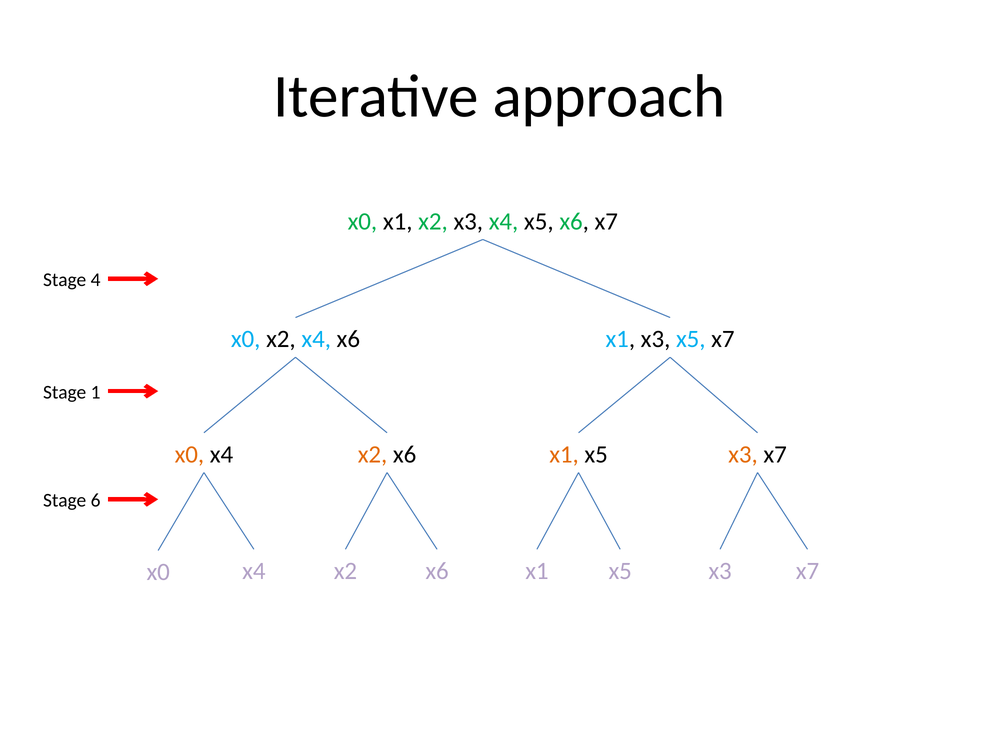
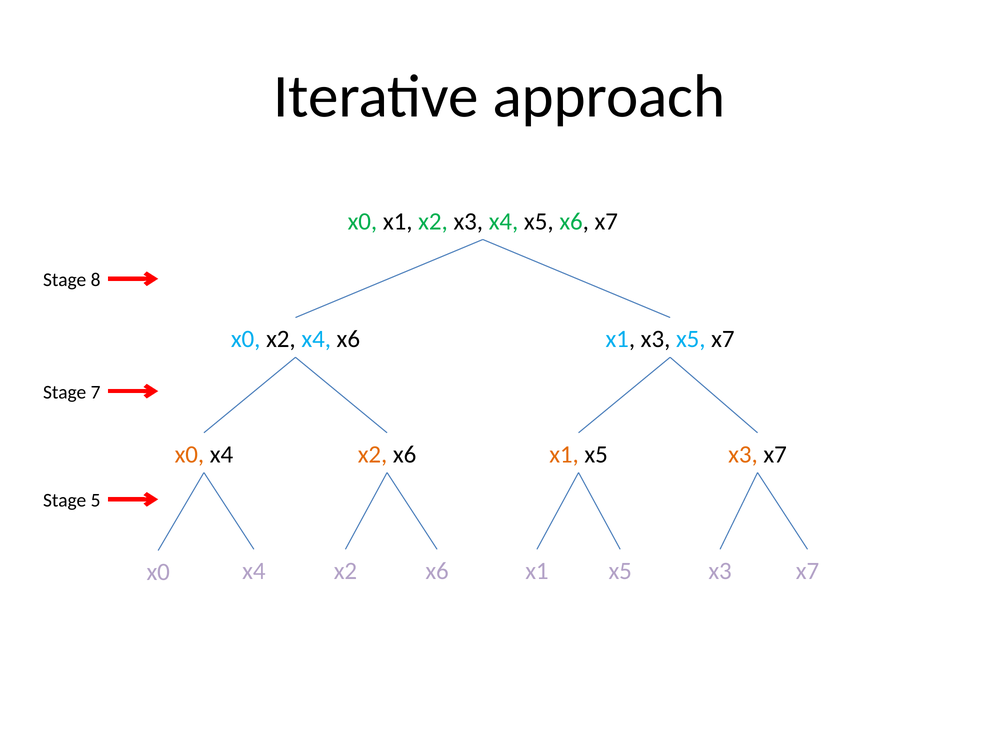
4: 4 -> 8 (96, 280)
1: 1 -> 7 (96, 392)
6: 6 -> 5 (96, 500)
